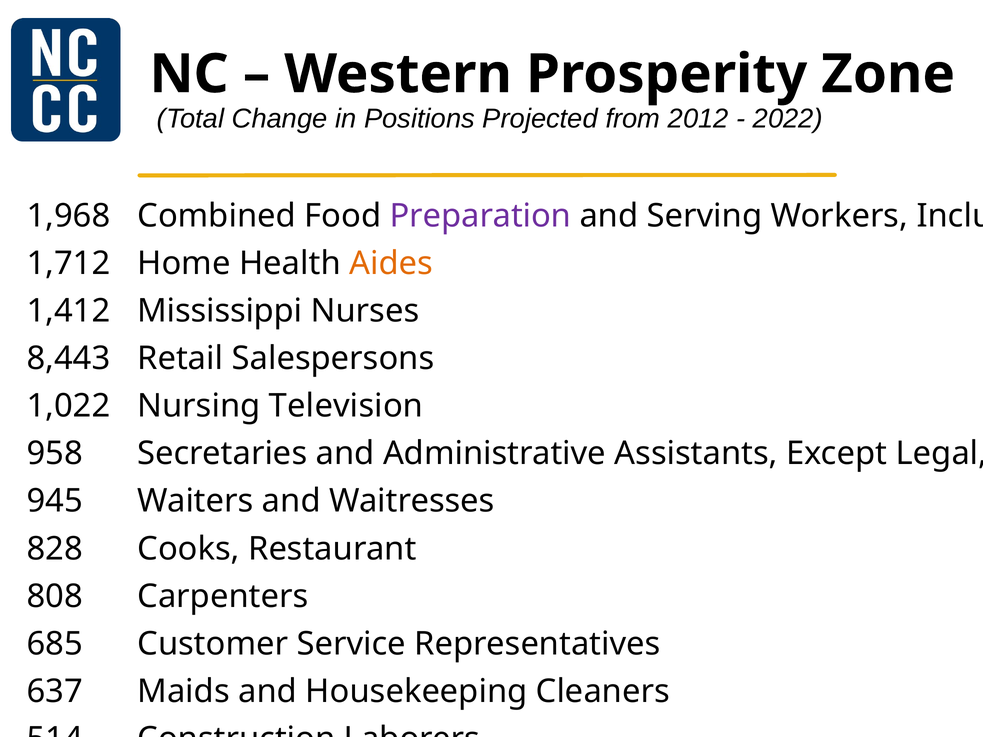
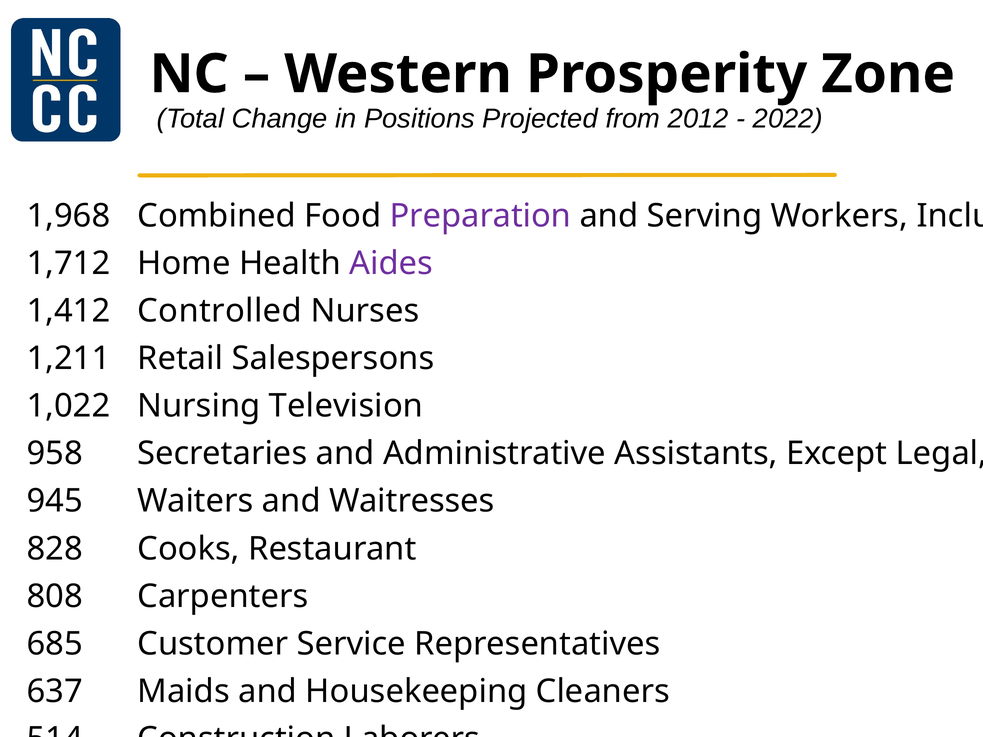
Aides colour: orange -> purple (391, 264)
Mississippi: Mississippi -> Controlled (220, 311)
8,443: 8,443 -> 1,211 (69, 359)
